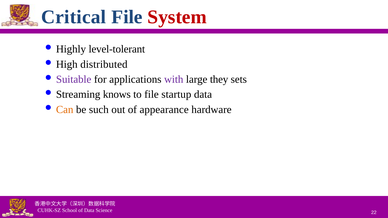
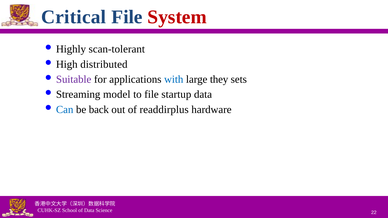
level-tolerant: level-tolerant -> scan-tolerant (117, 49)
with colour: purple -> blue (174, 79)
knows: knows -> model (117, 94)
Can colour: orange -> blue (65, 110)
such: such -> back (99, 110)
appearance: appearance -> readdirplus (164, 110)
